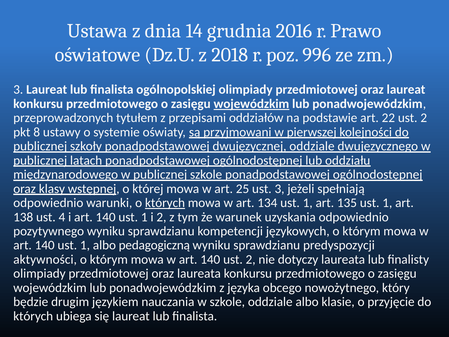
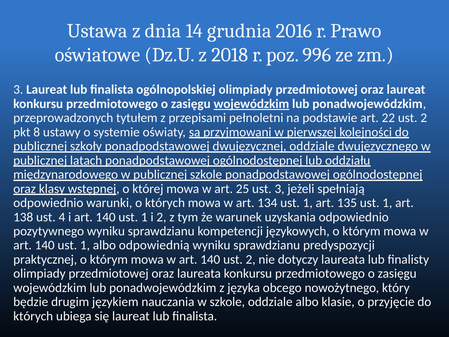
oddziałów: oddziałów -> pełnoletni (256, 118)
których underline: present -> none (165, 203)
pedagogiczną: pedagogiczną -> odpowiednią (154, 245)
aktywności: aktywności -> praktycznej (45, 259)
